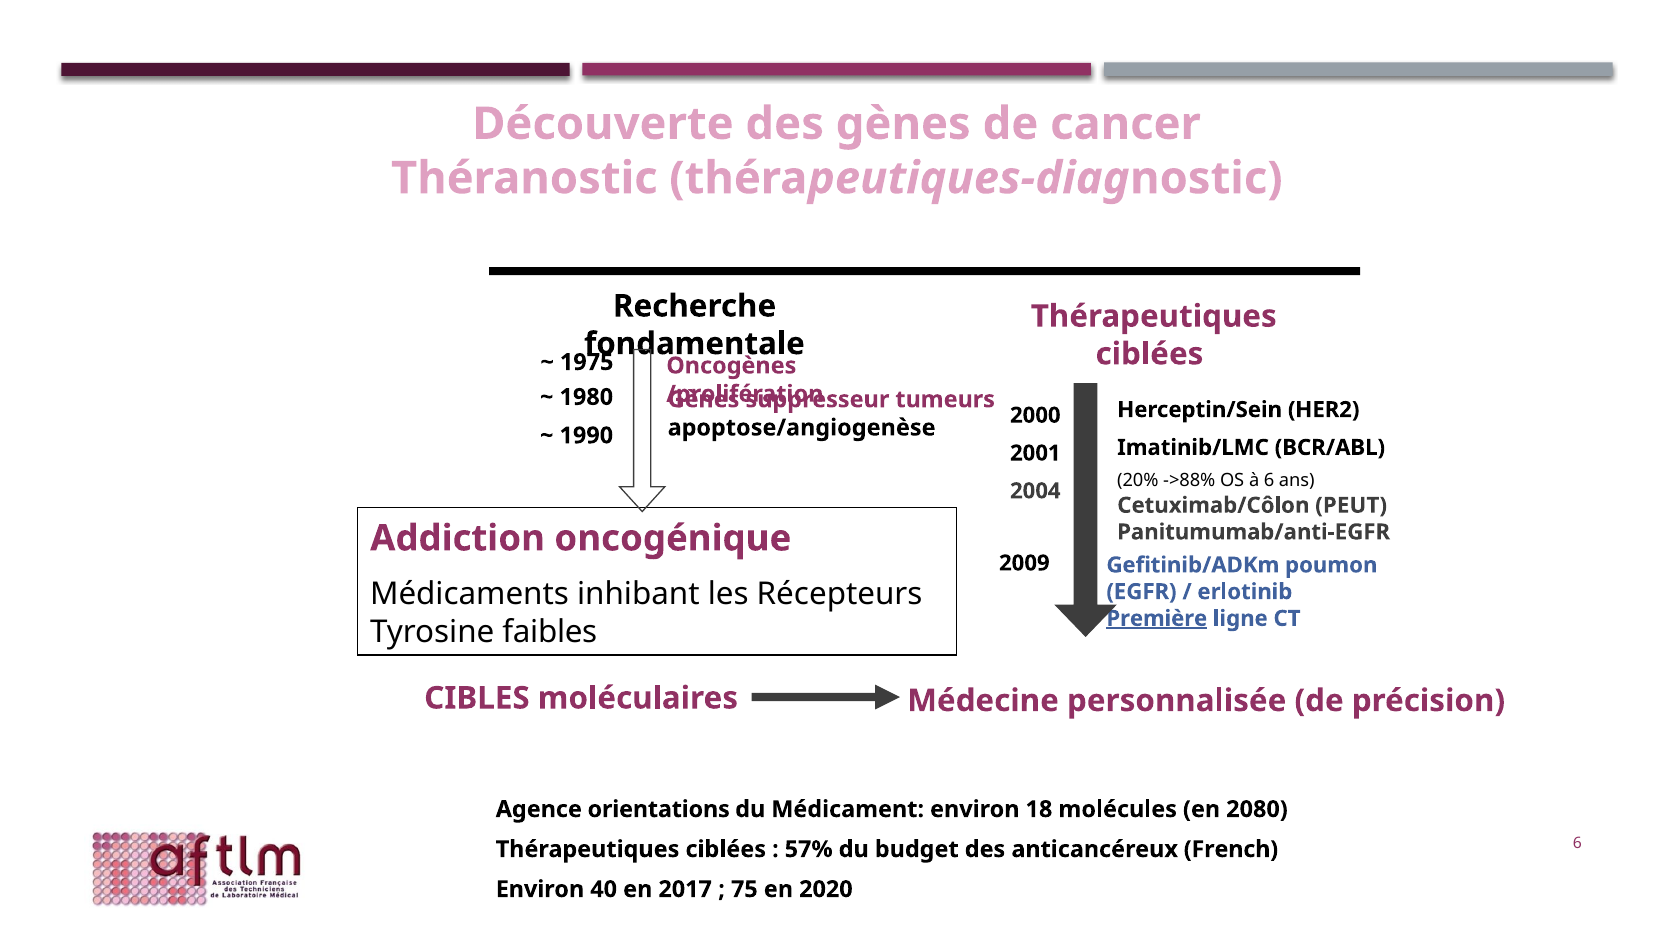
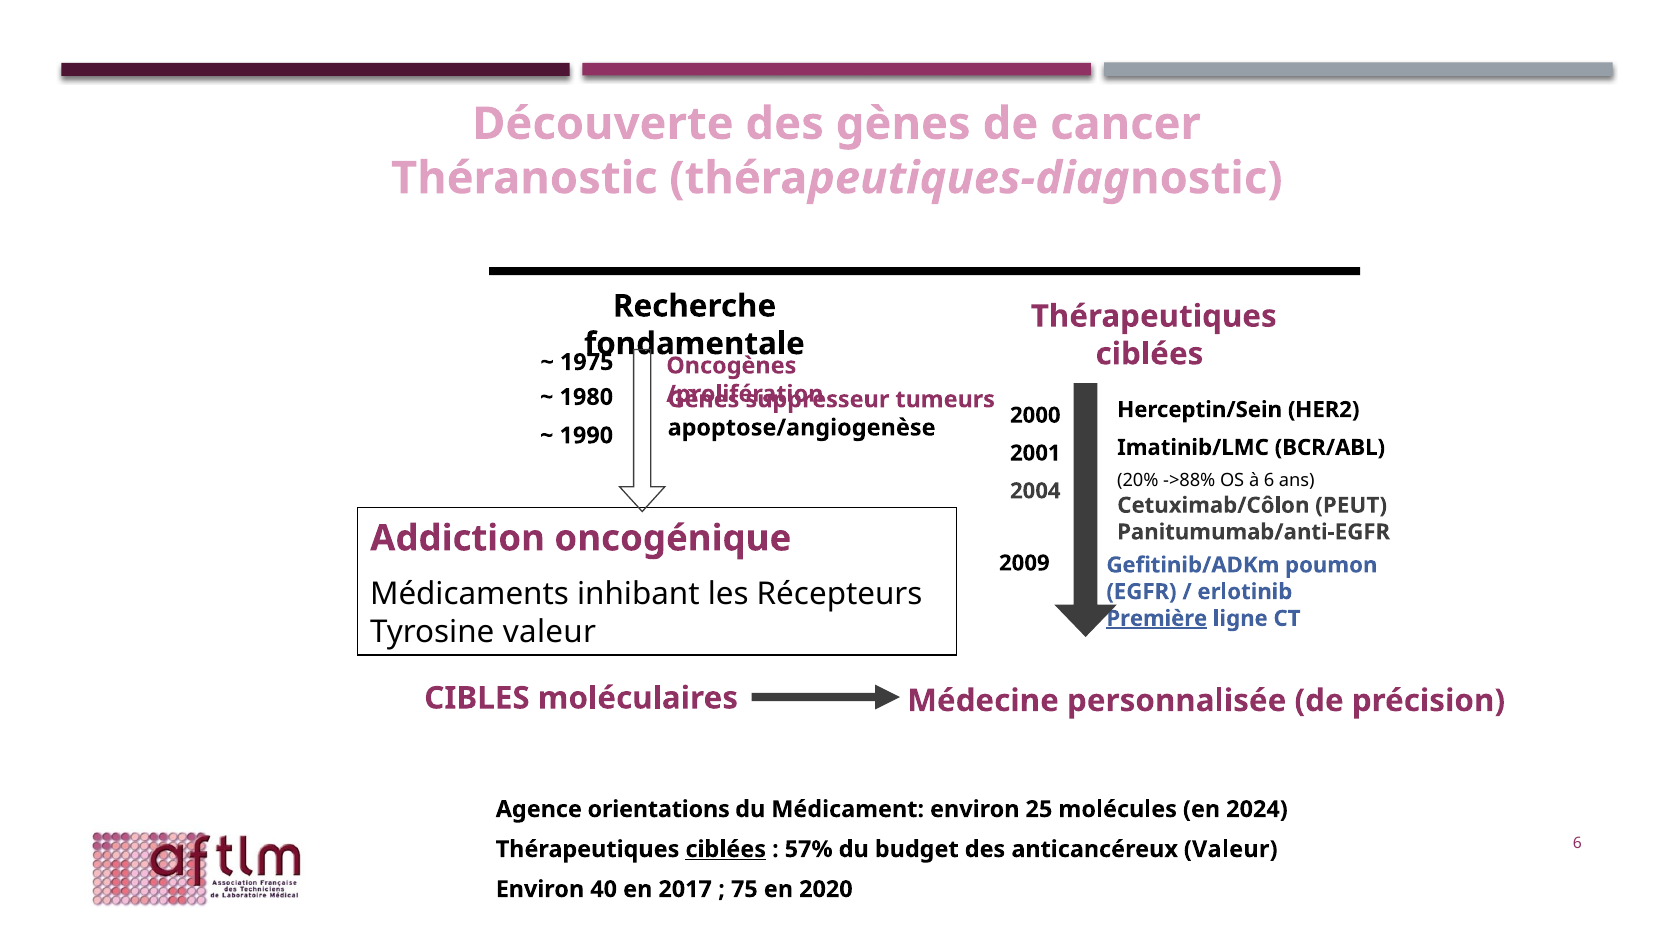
Tyrosine faibles: faibles -> valeur (550, 632)
18: 18 -> 25 (1039, 809)
2080: 2080 -> 2024 (1257, 809)
ciblées underline: none -> present (726, 849)
anticancéreux French: French -> Valeur (1231, 849)
